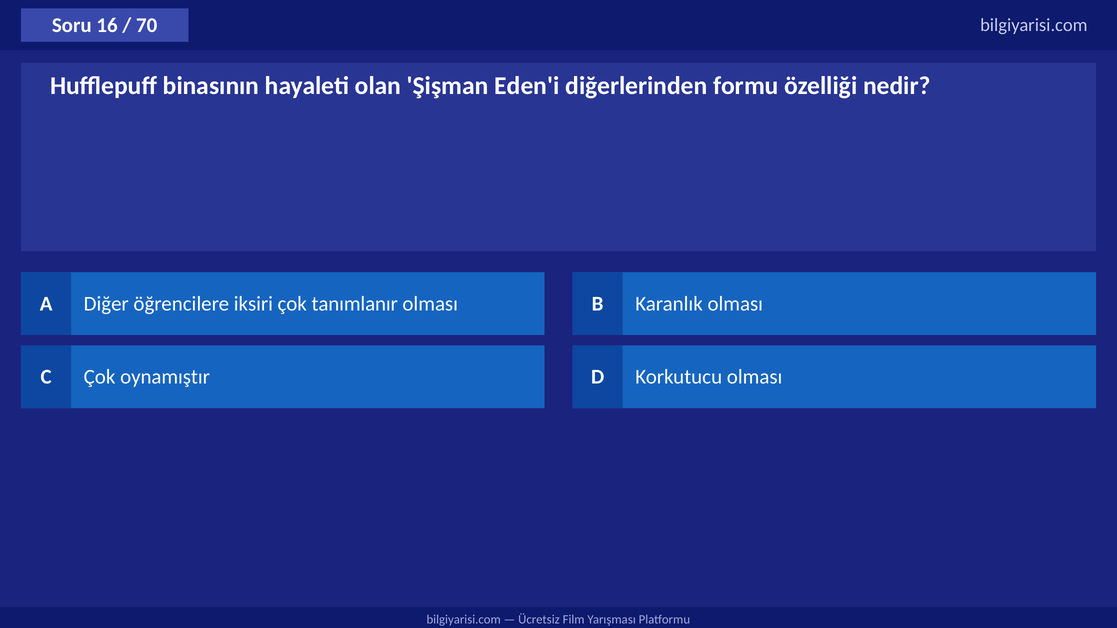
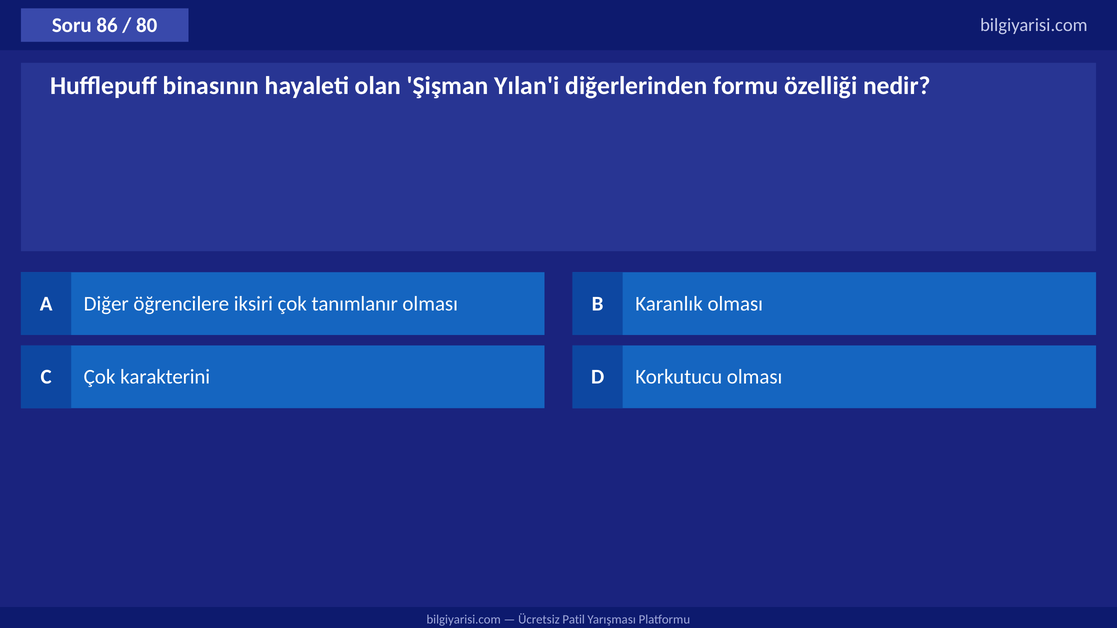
16: 16 -> 86 (107, 26)
70: 70 -> 80 (147, 26)
Eden'i: Eden'i -> Yılan'i (527, 86)
oynamıştır: oynamıştır -> karakterini (165, 377)
Film: Film -> Patil (574, 620)
